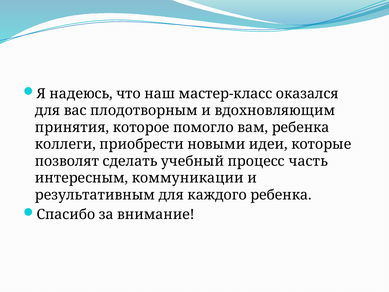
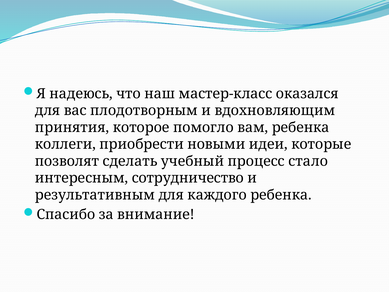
часть: часть -> стало (308, 161)
коммуникации: коммуникации -> сотрудничество (188, 178)
